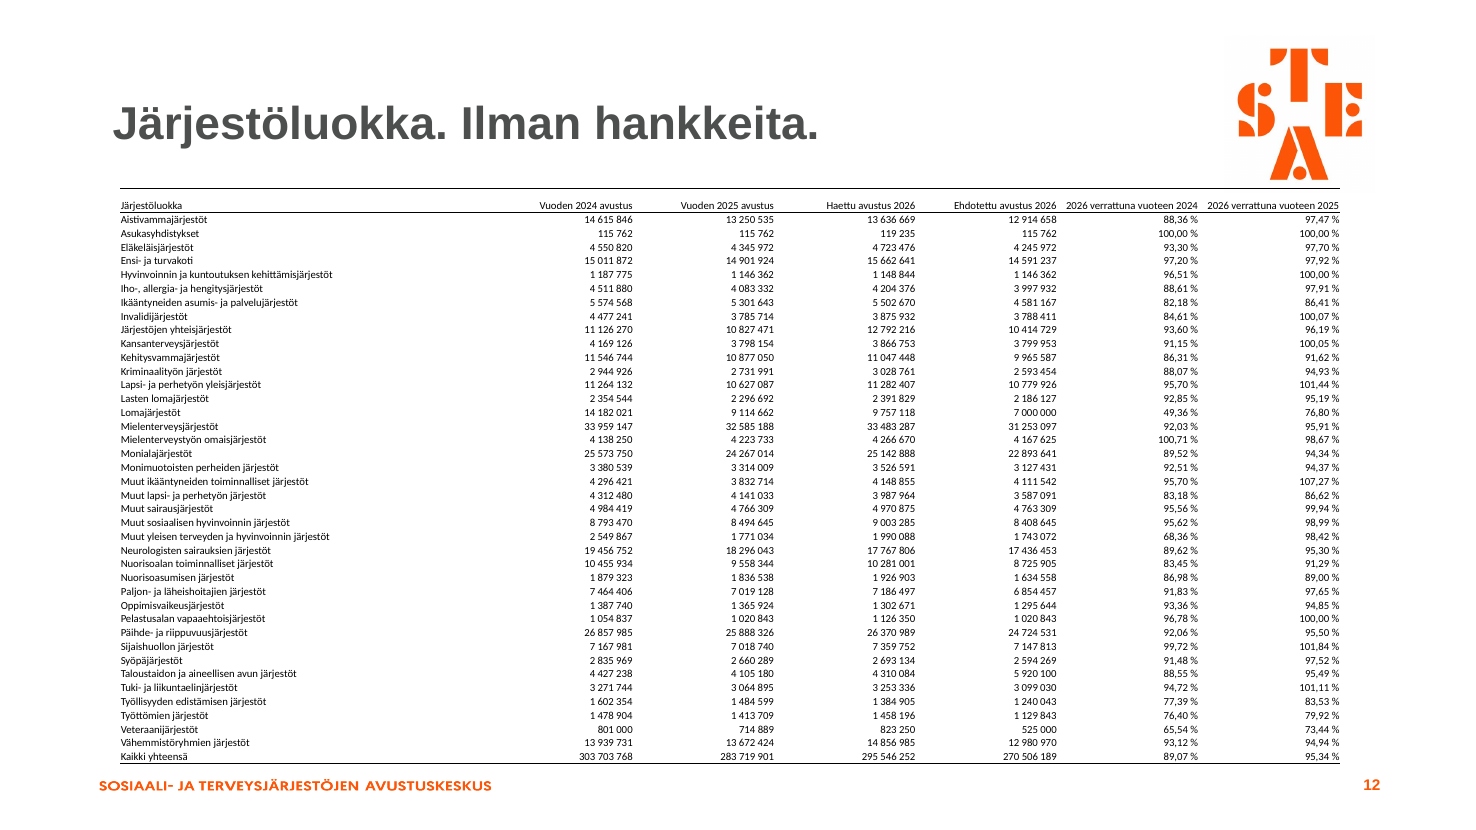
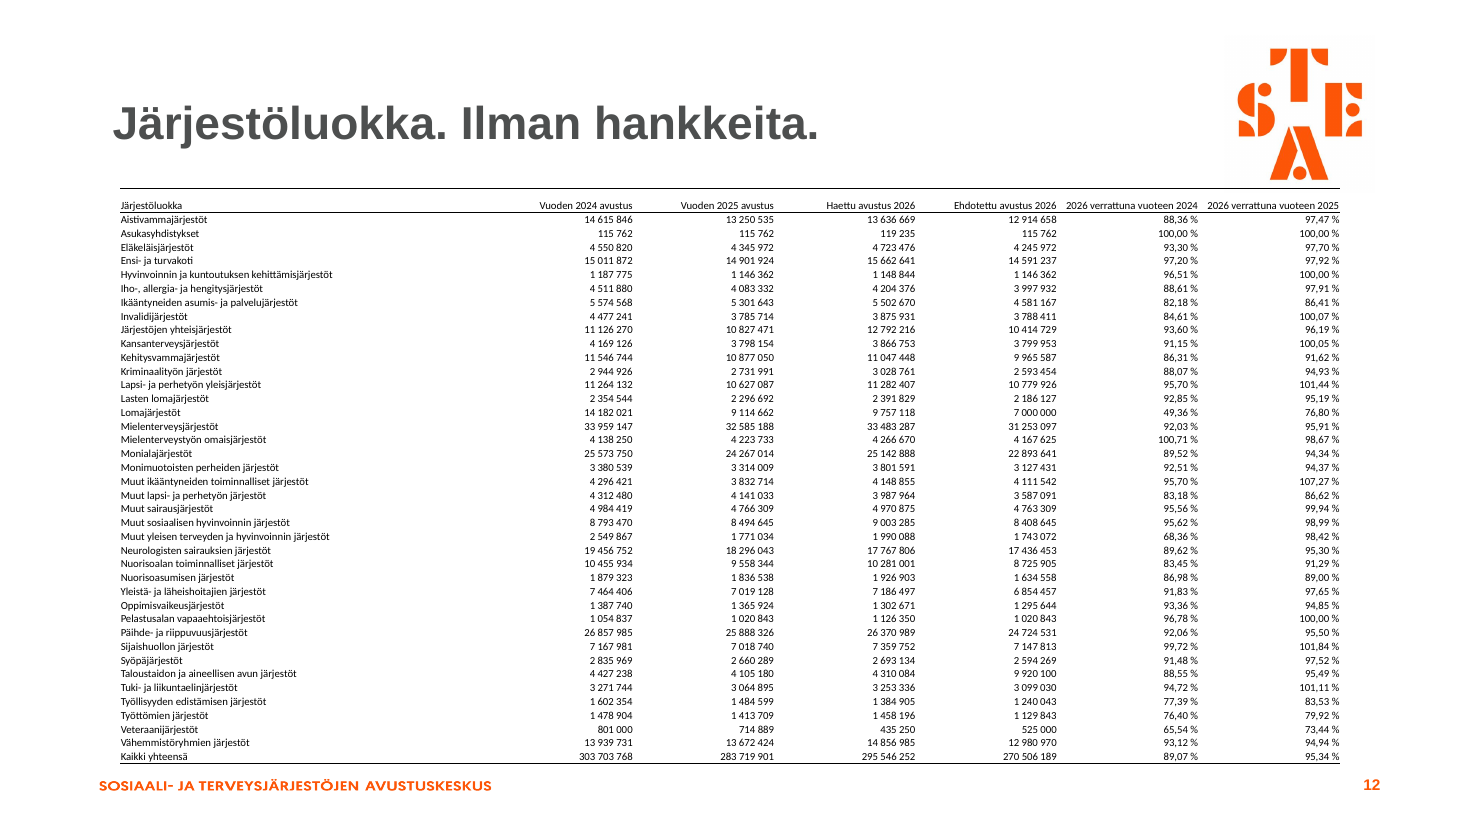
875 932: 932 -> 931 (907, 317)
3 526: 526 -> 801 (888, 468)
Paljon-: Paljon- -> Yleistä- (136, 592)
084 5: 5 -> 9 (1017, 675)
823: 823 -> 435 (889, 730)
